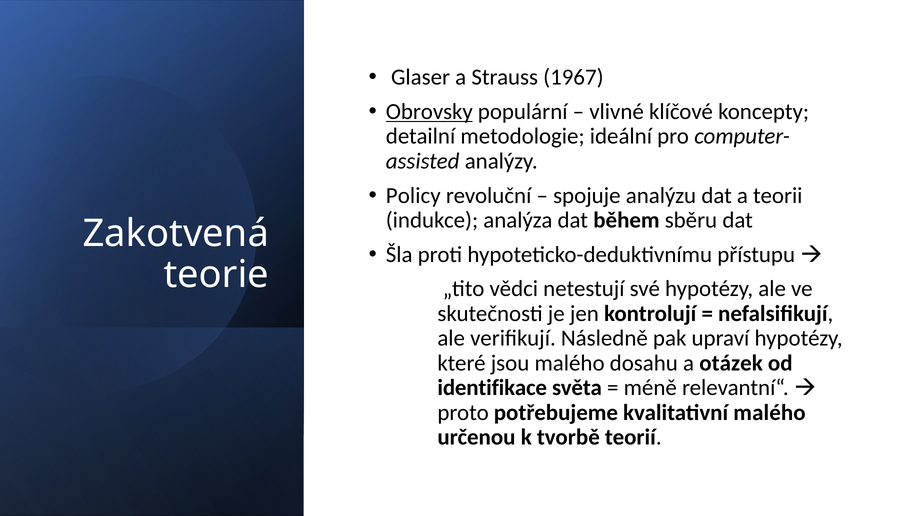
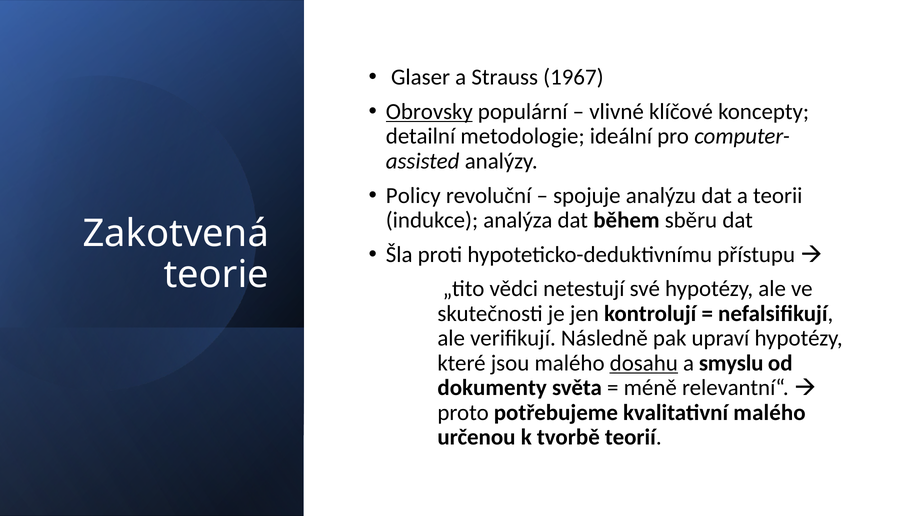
dosahu underline: none -> present (644, 363)
otázek: otázek -> smyslu (731, 363)
identifikace: identifikace -> dokumenty (492, 388)
